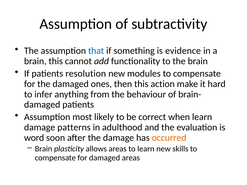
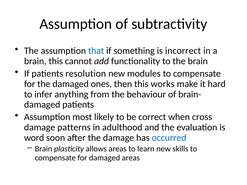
evidence: evidence -> incorrect (183, 51)
action: action -> works (163, 84)
when learn: learn -> cross (202, 117)
occurred colour: orange -> blue (169, 138)
